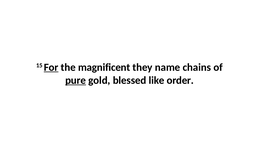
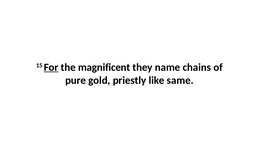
pure underline: present -> none (76, 80)
blessed: blessed -> priestly (130, 80)
order: order -> same (180, 80)
